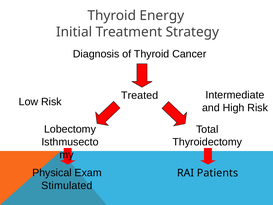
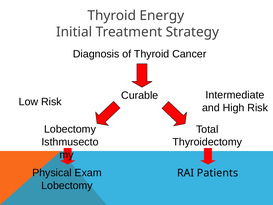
Treated: Treated -> Curable (140, 95)
Stimulated: Stimulated -> Lobectomy (67, 185)
